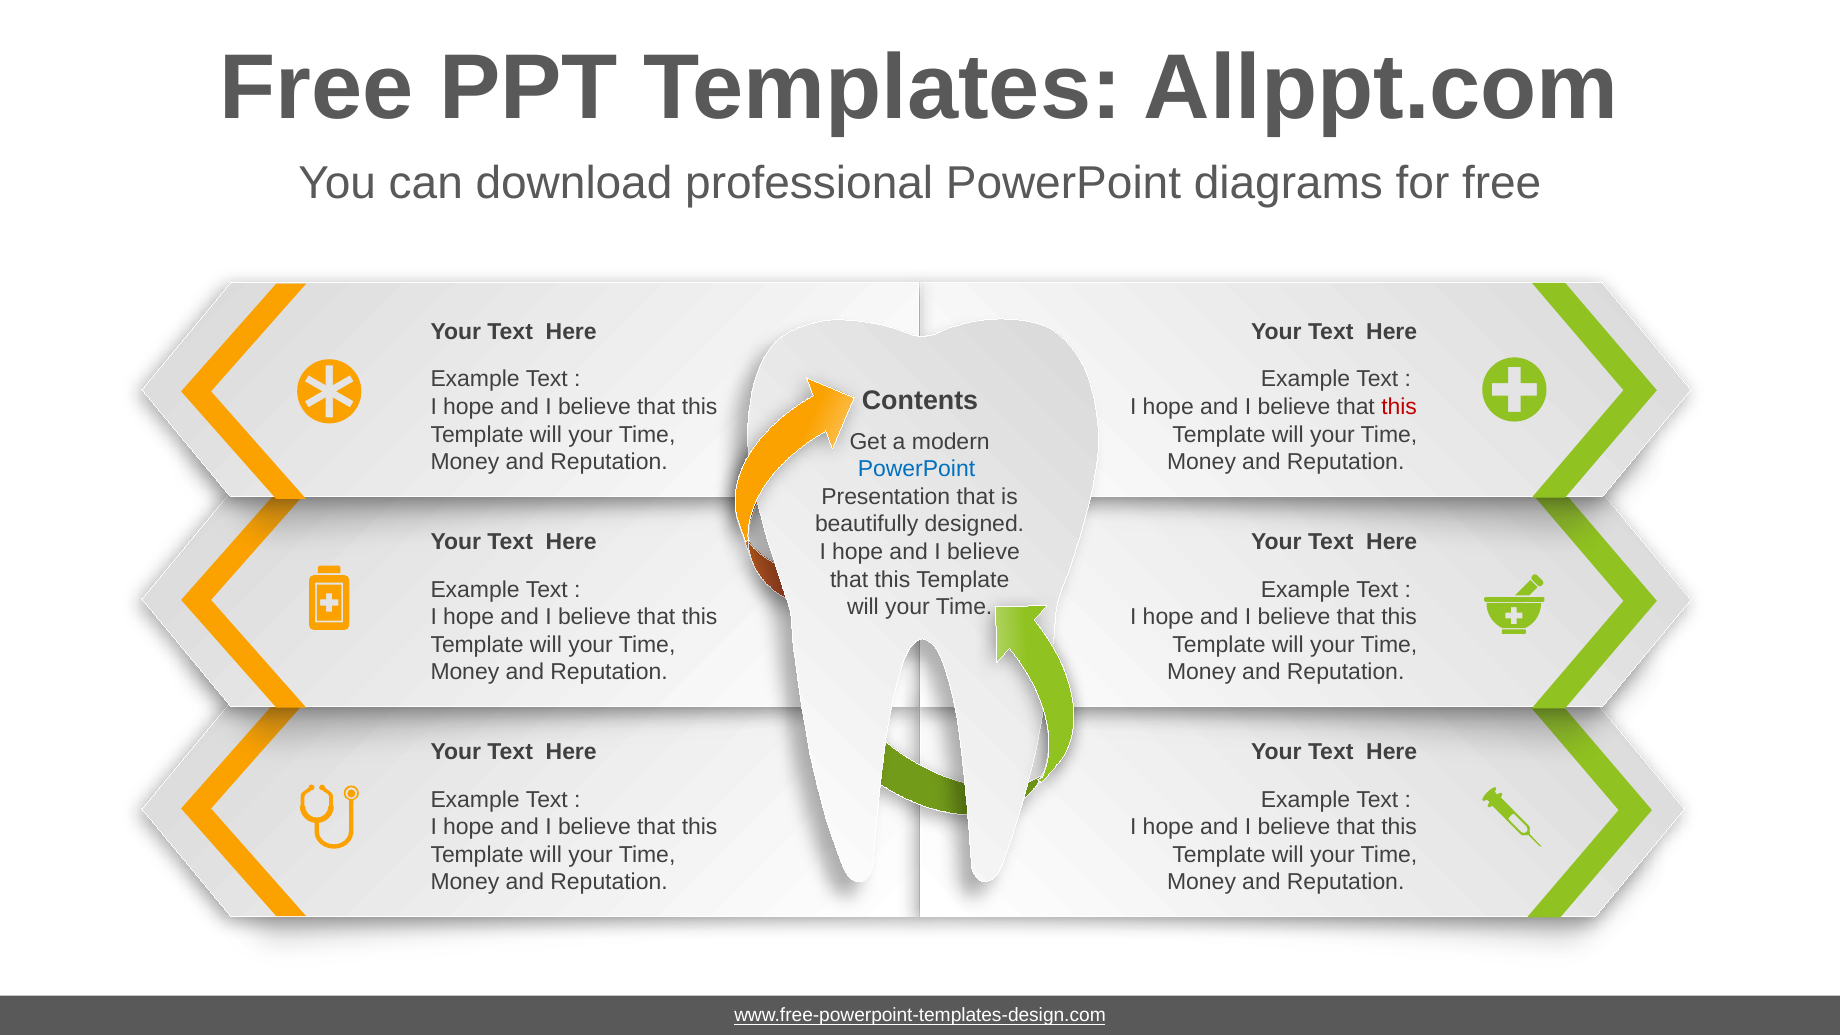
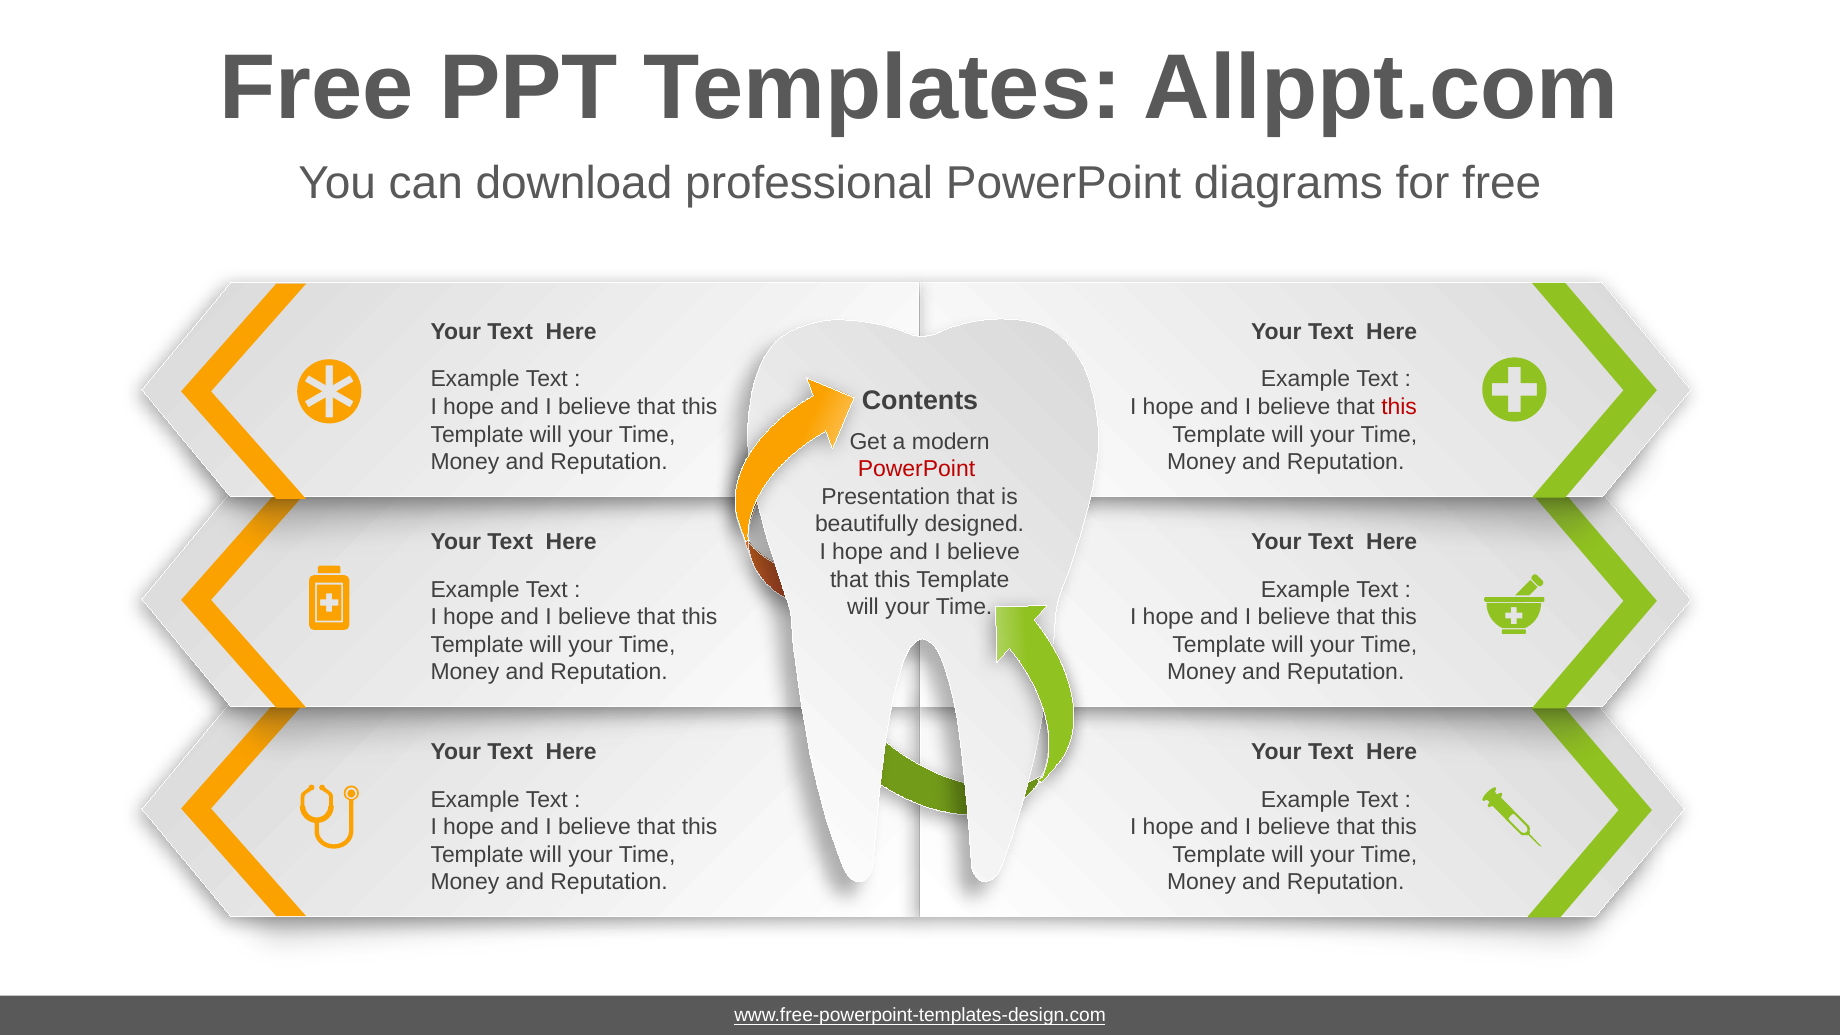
PowerPoint colour: blue -> red (916, 469)
